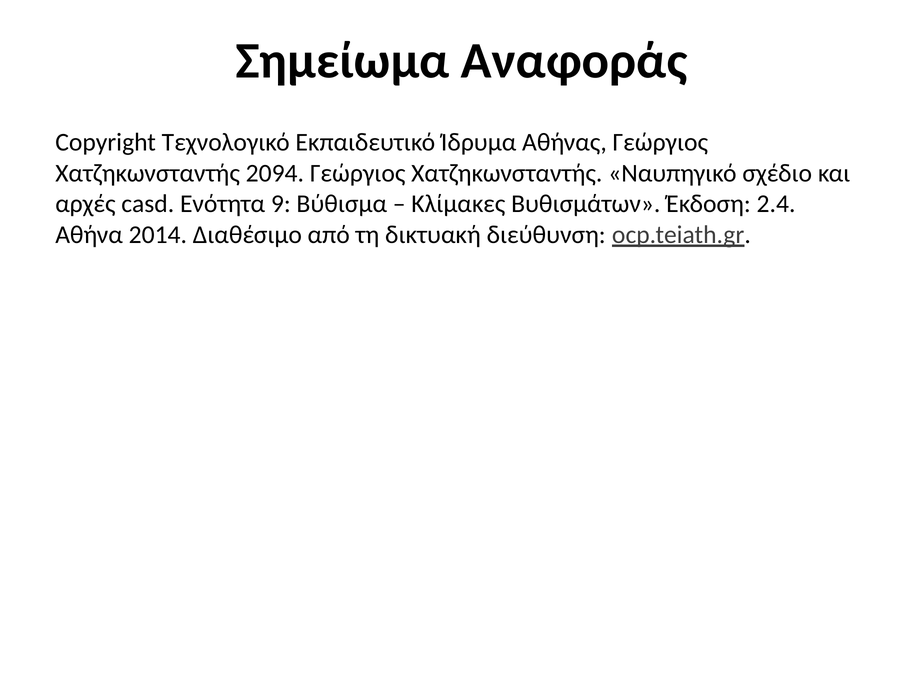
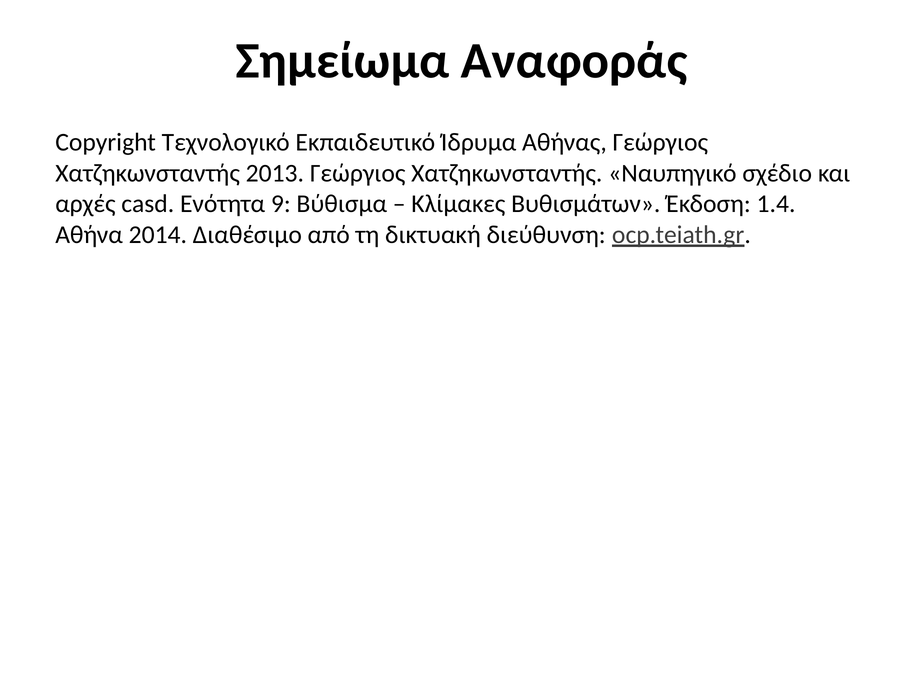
2094: 2094 -> 2013 (275, 173)
2.4: 2.4 -> 1.4 (776, 204)
